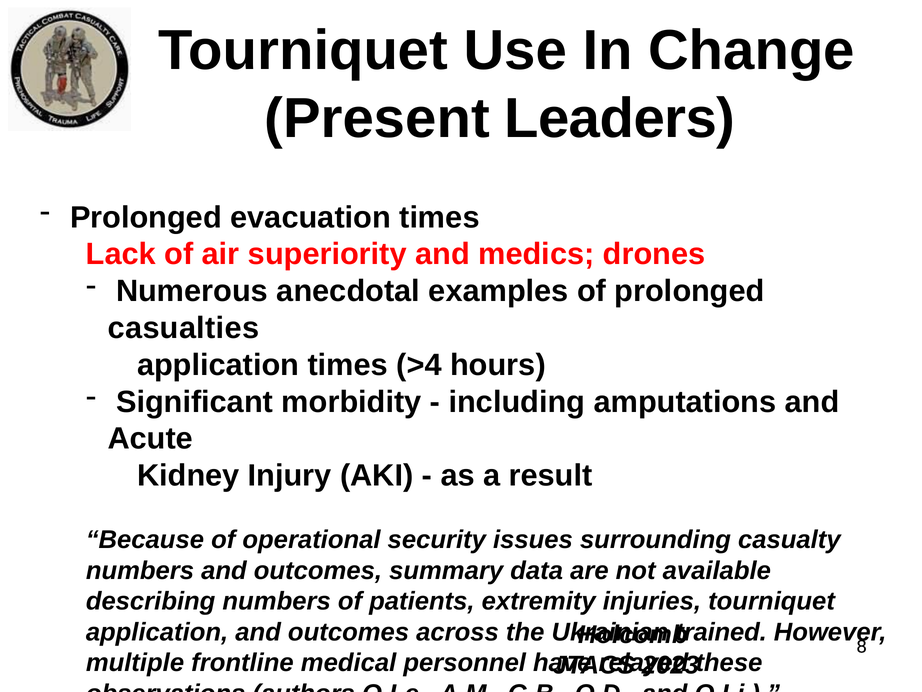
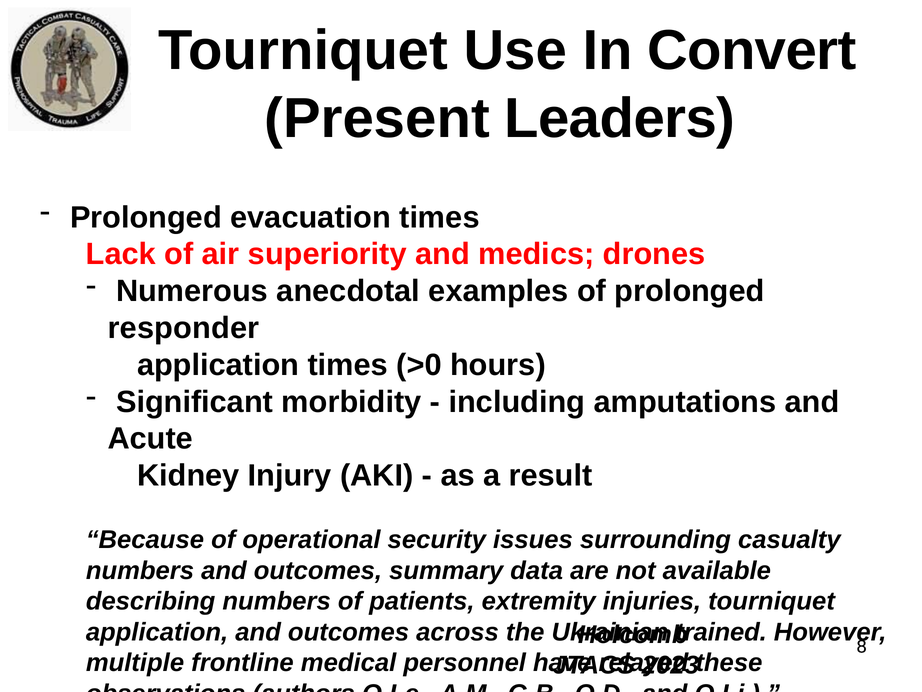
Change: Change -> Convert (752, 51)
casualties: casualties -> responder (183, 328)
>4: >4 -> >0 (419, 365)
